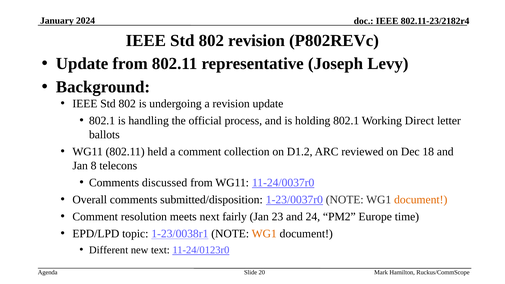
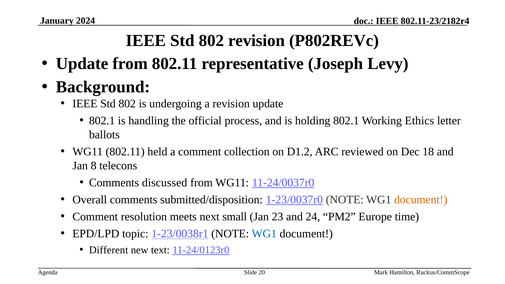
Direct: Direct -> Ethics (419, 121)
fairly: fairly -> small (235, 217)
WG1 colour: orange -> blue (264, 234)
